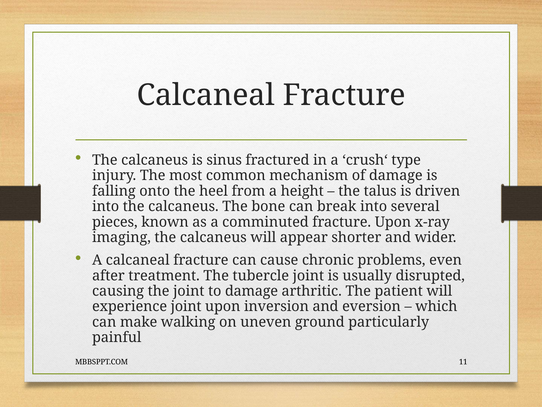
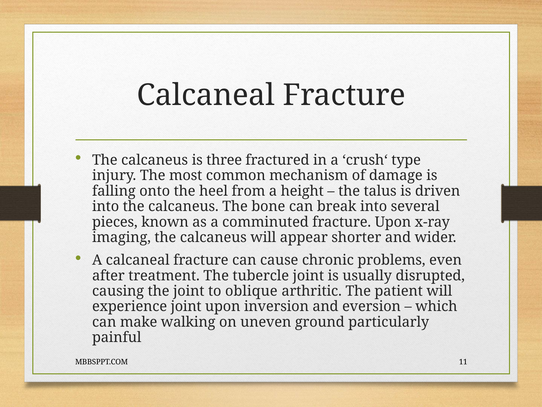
sinus: sinus -> three (224, 160)
to damage: damage -> oblique (251, 291)
